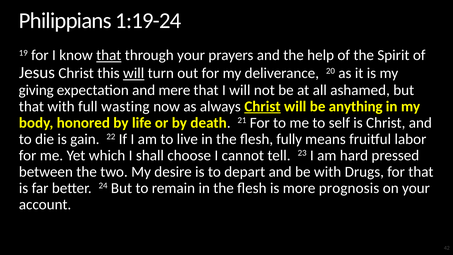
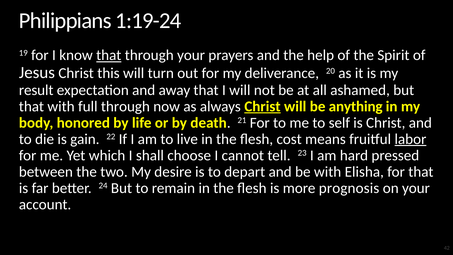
will underline: present -> none (134, 73)
giving: giving -> result (36, 90)
mere: mere -> away (174, 90)
full wasting: wasting -> through (125, 106)
fully: fully -> cost (289, 139)
labor underline: none -> present (410, 139)
Drugs: Drugs -> Elisha (364, 172)
